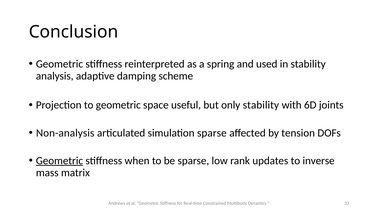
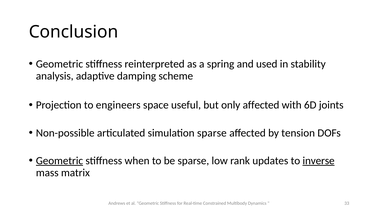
to geometric: geometric -> engineers (118, 105)
only stability: stability -> affected (261, 105)
Non-analysis: Non-analysis -> Non-possible (65, 133)
inverse underline: none -> present (319, 160)
